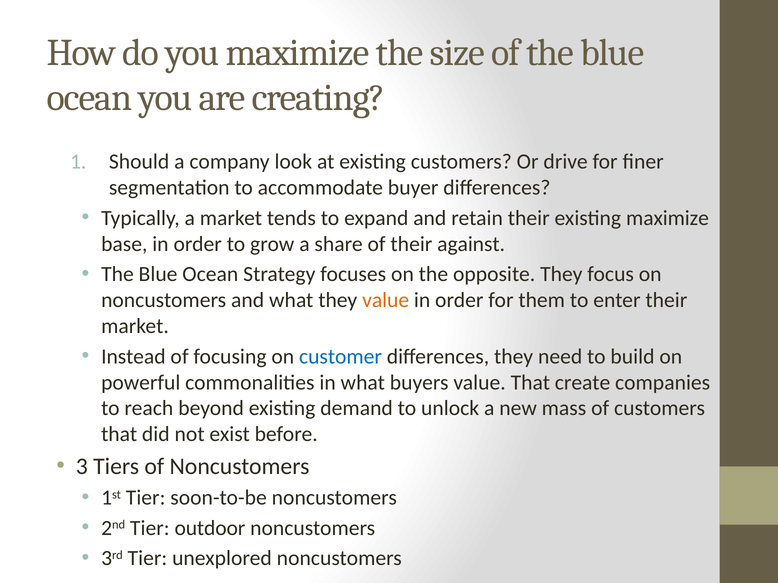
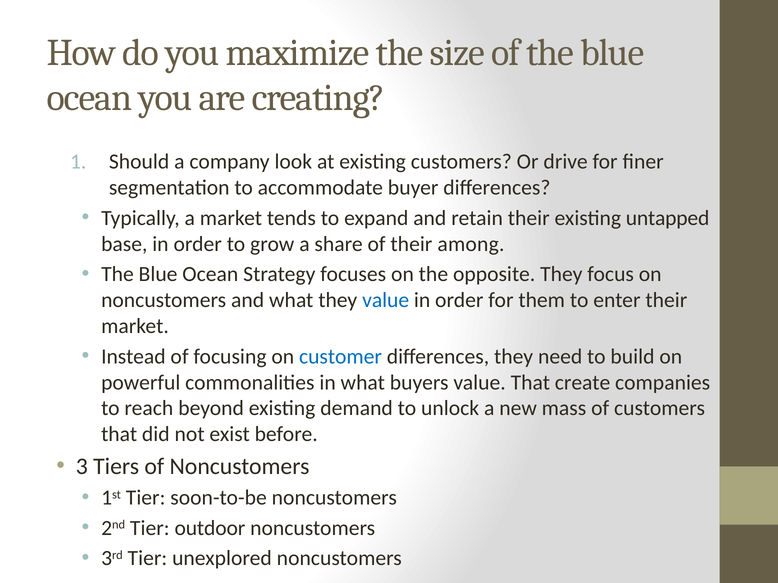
existing maximize: maximize -> untapped (668, 218)
against: against -> among (471, 244)
value colour: orange -> blue (386, 300)
